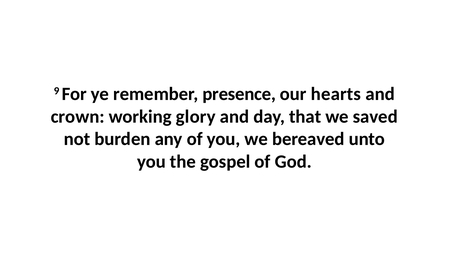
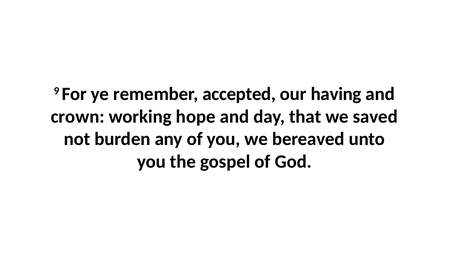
presence: presence -> accepted (239, 94)
hearts: hearts -> having (336, 94)
glory: glory -> hope (196, 116)
